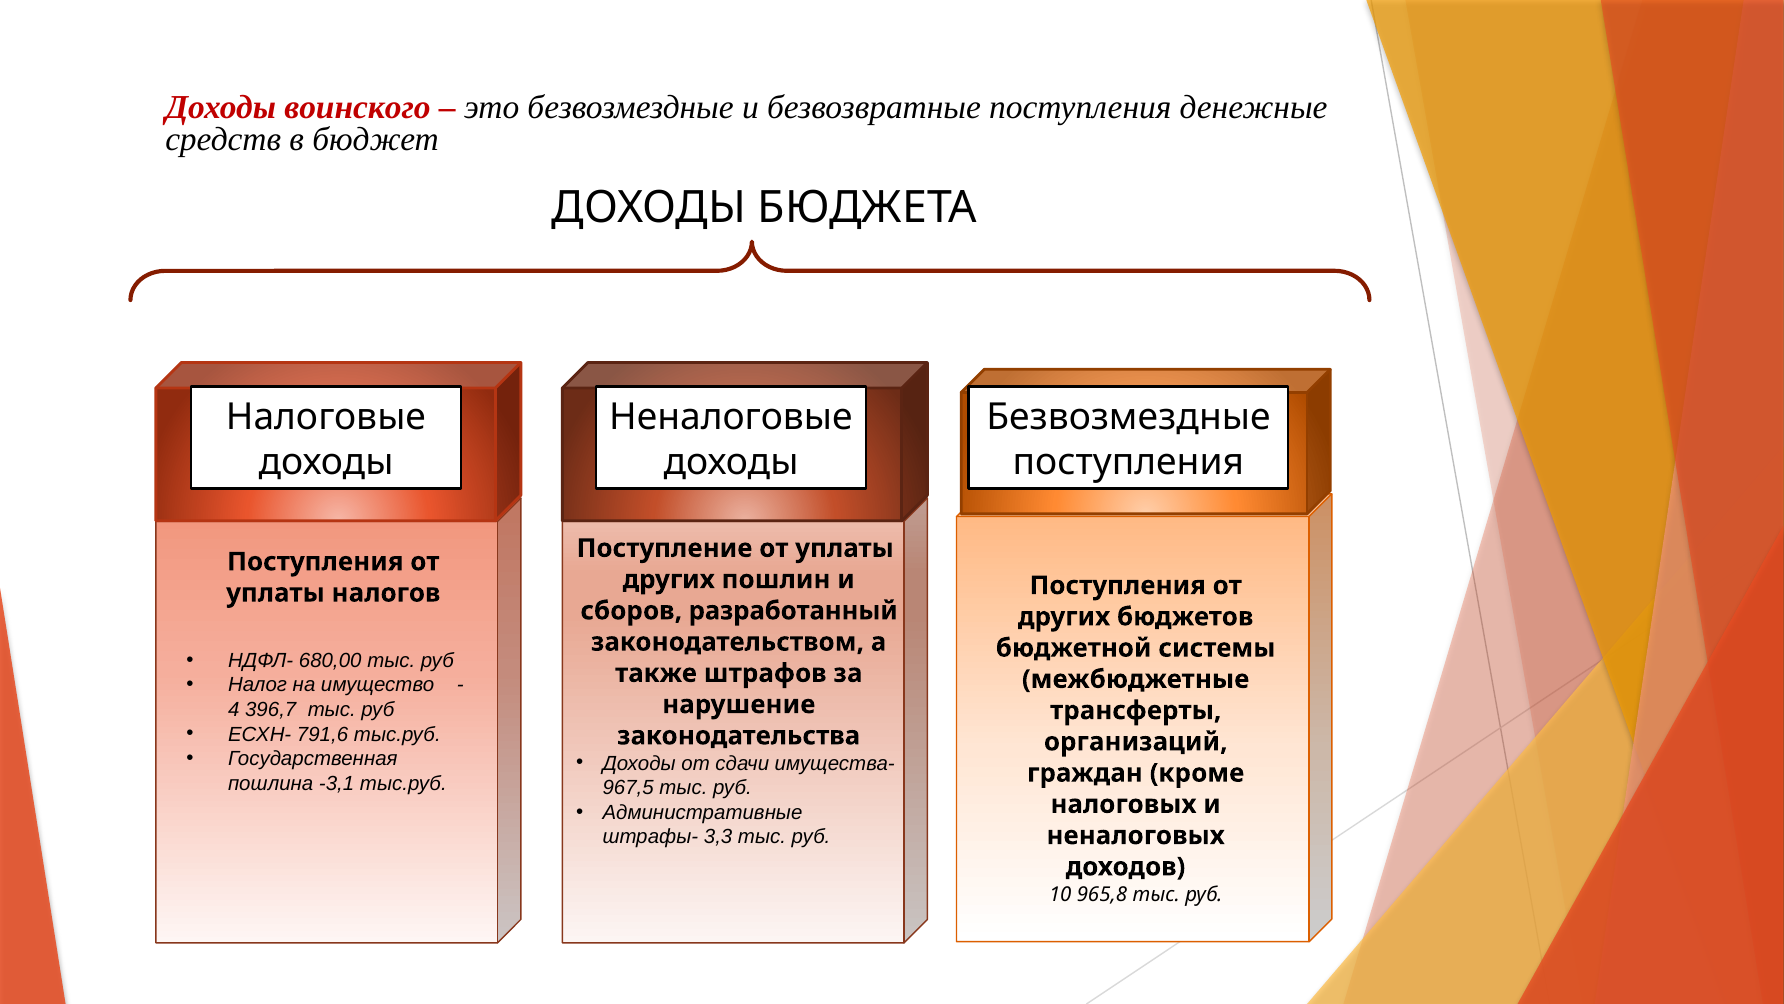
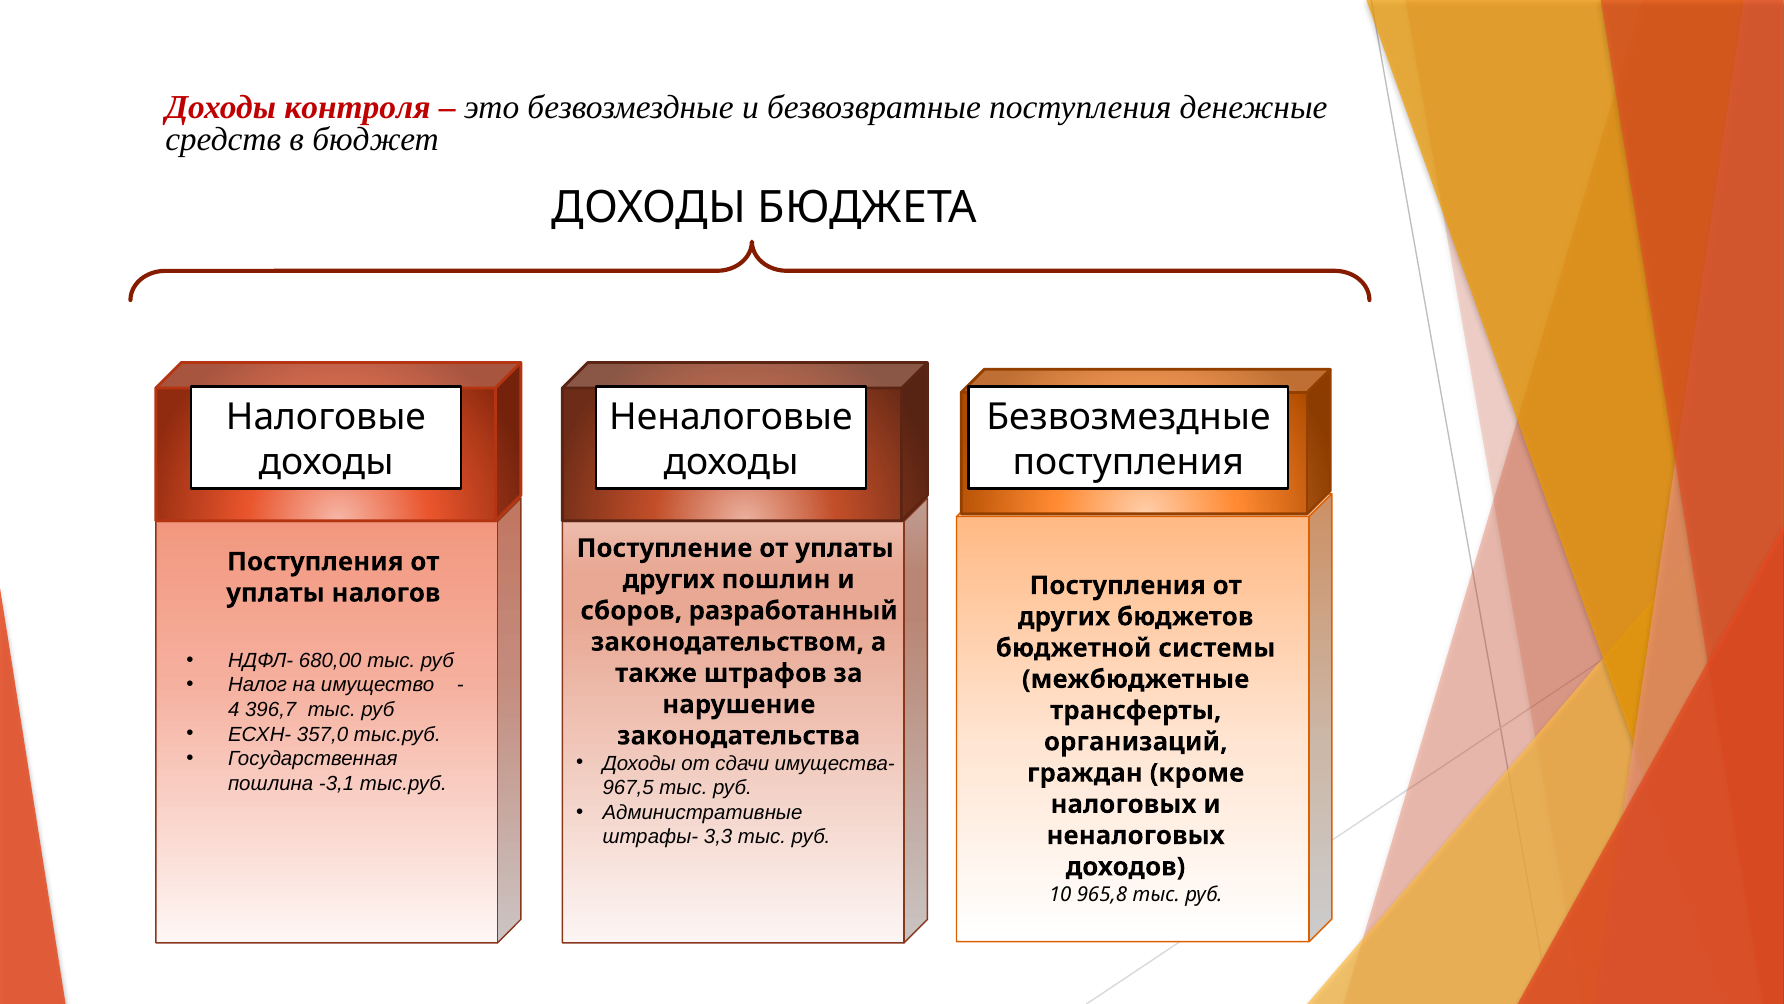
воинского: воинского -> контроля (357, 107)
791,6: 791,6 -> 357,0 (323, 734)
